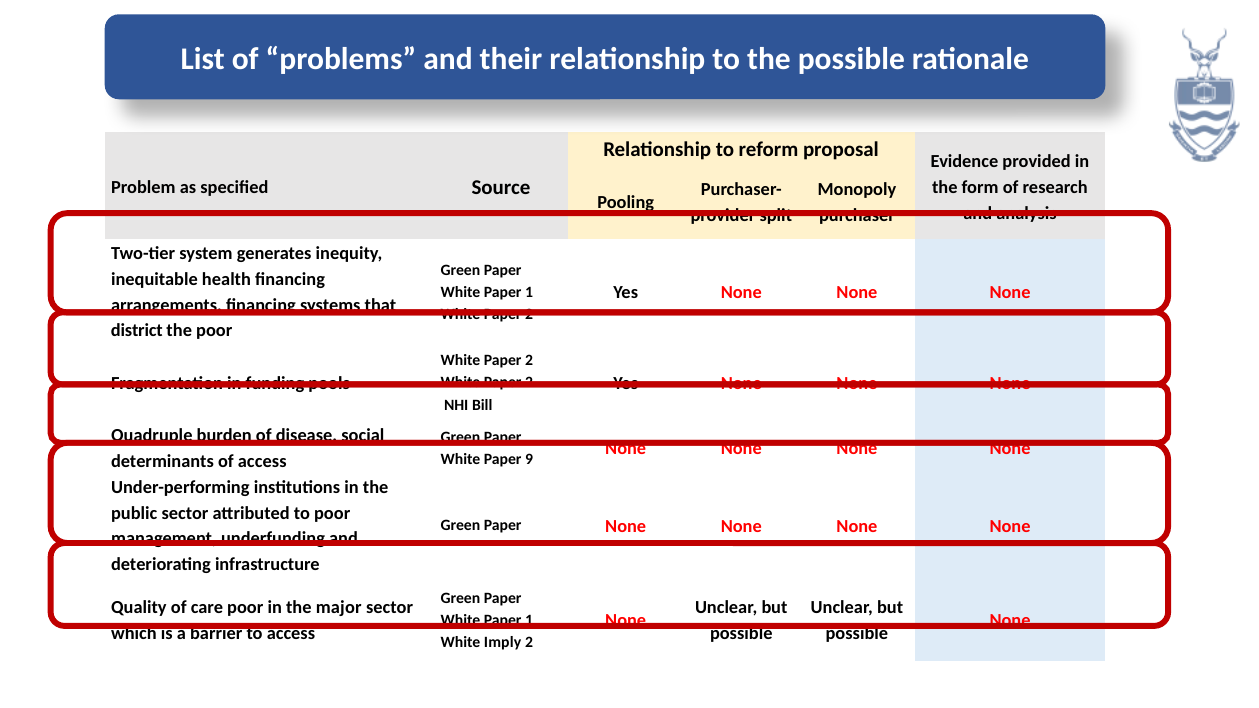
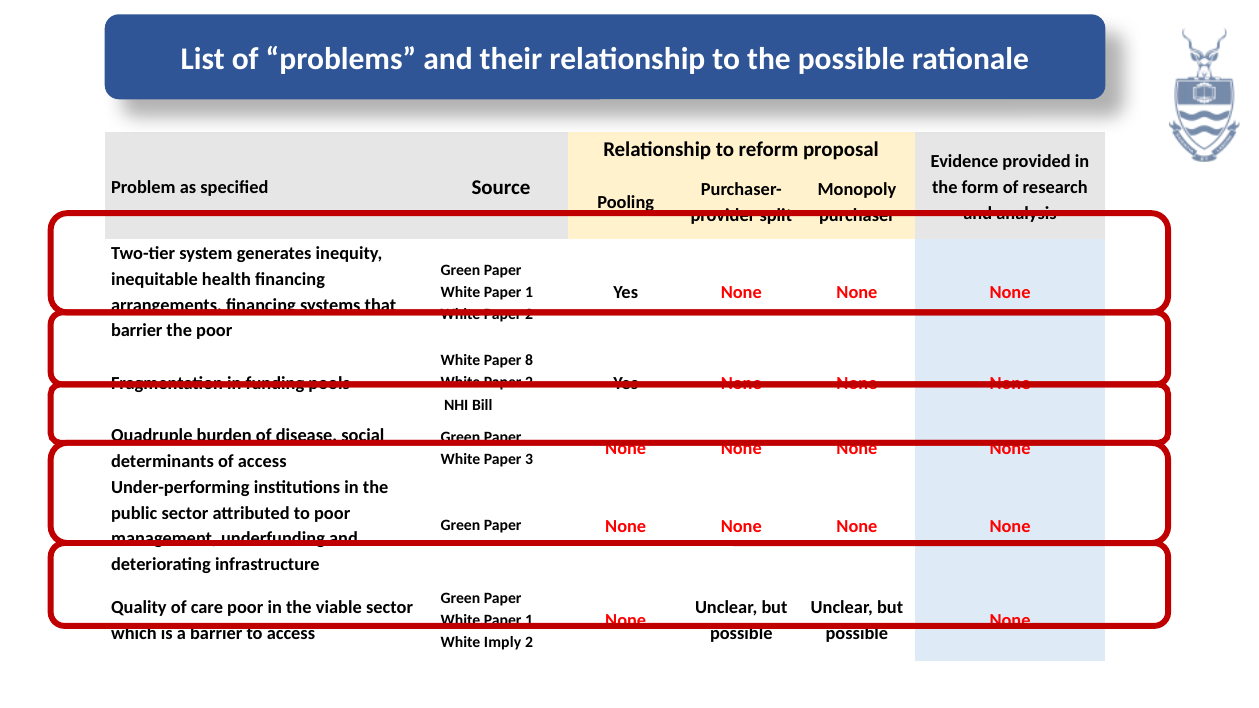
district: district -> barrier (137, 331)
2: 2 -> 8 (529, 361)
9: 9 -> 3 (529, 459)
major: major -> viable (339, 608)
